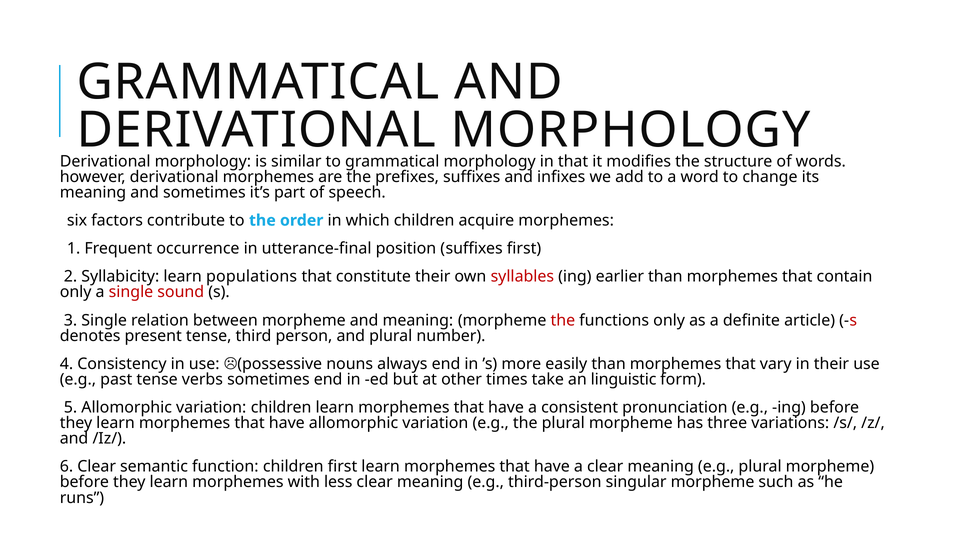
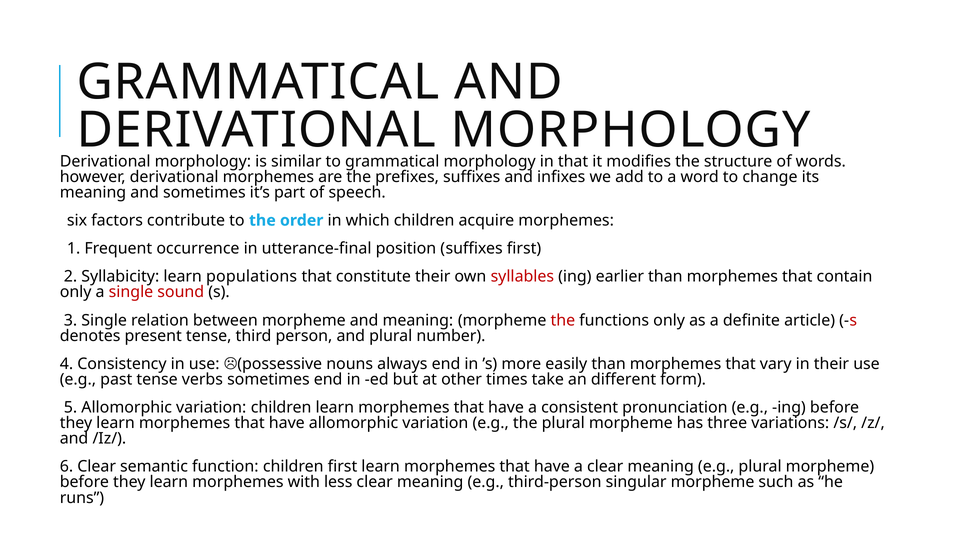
linguistic: linguistic -> different (624, 379)
